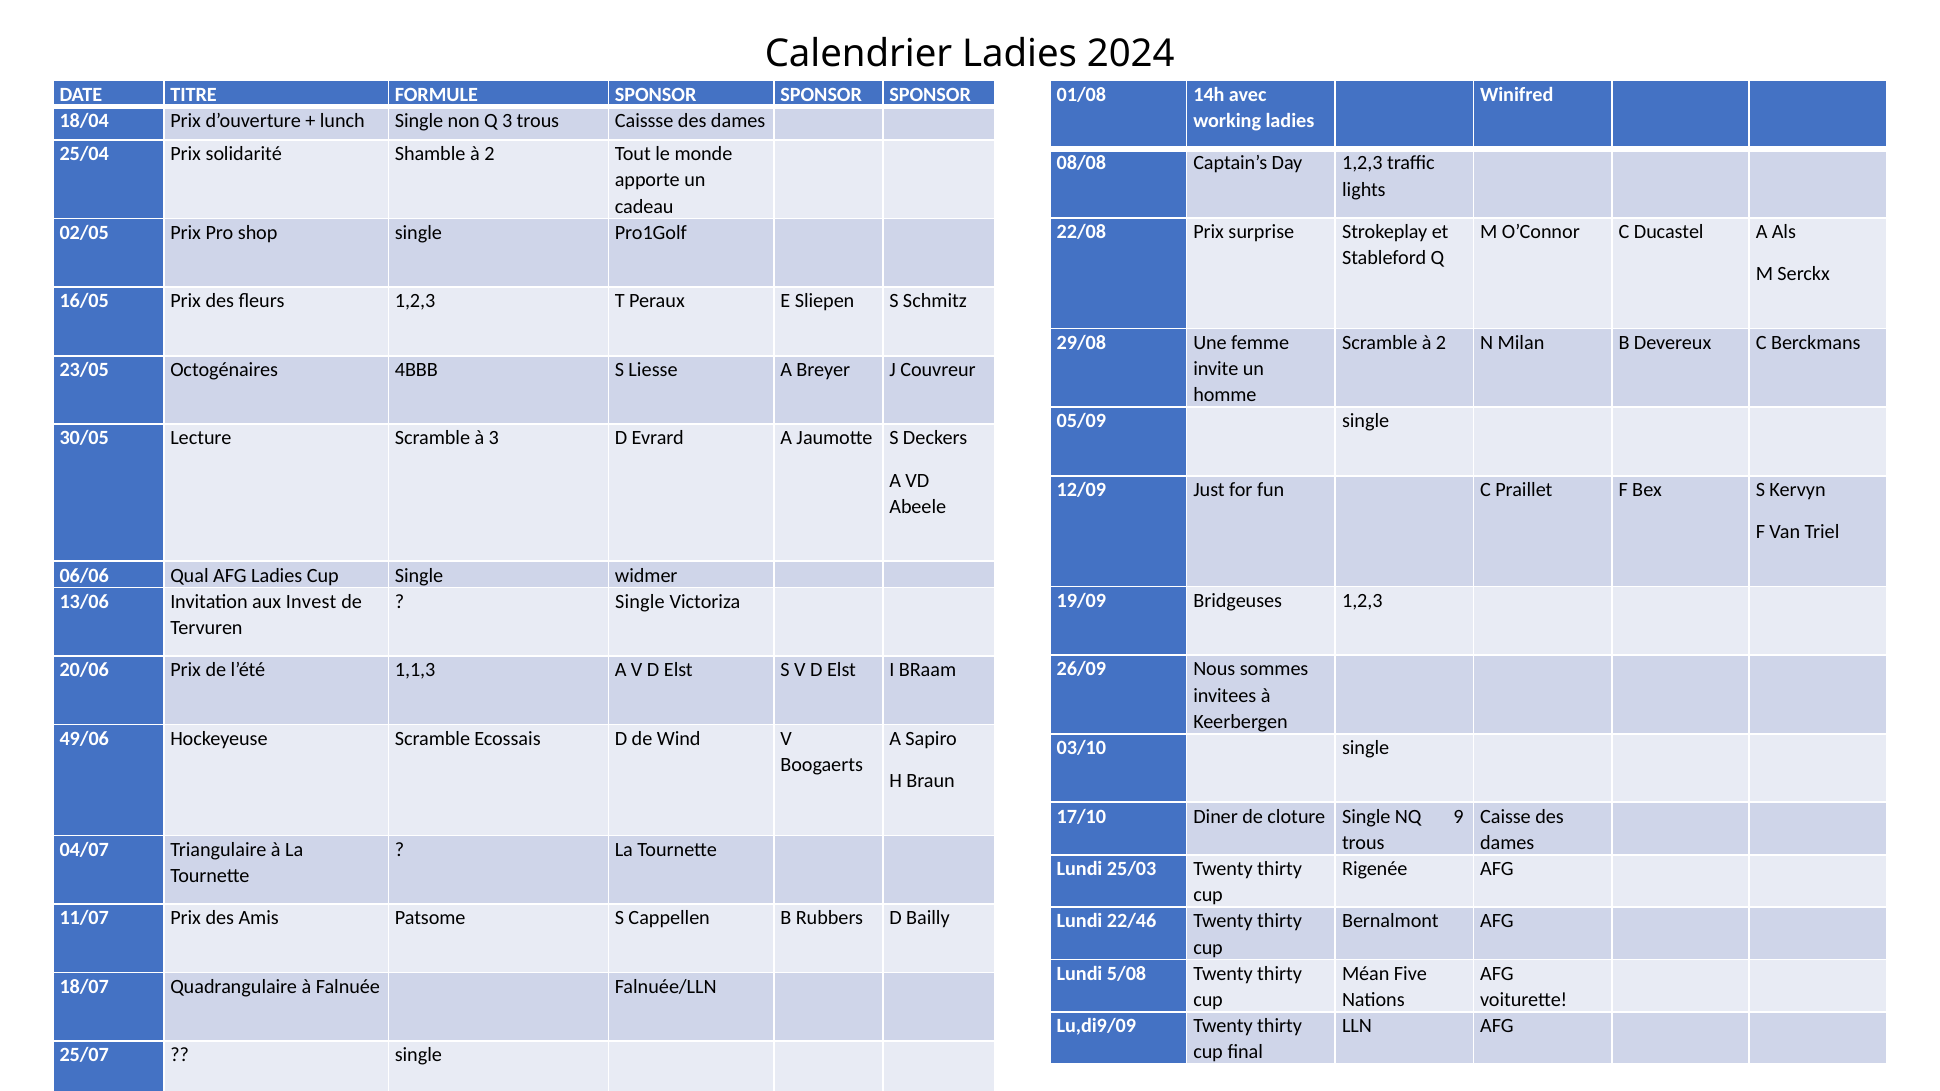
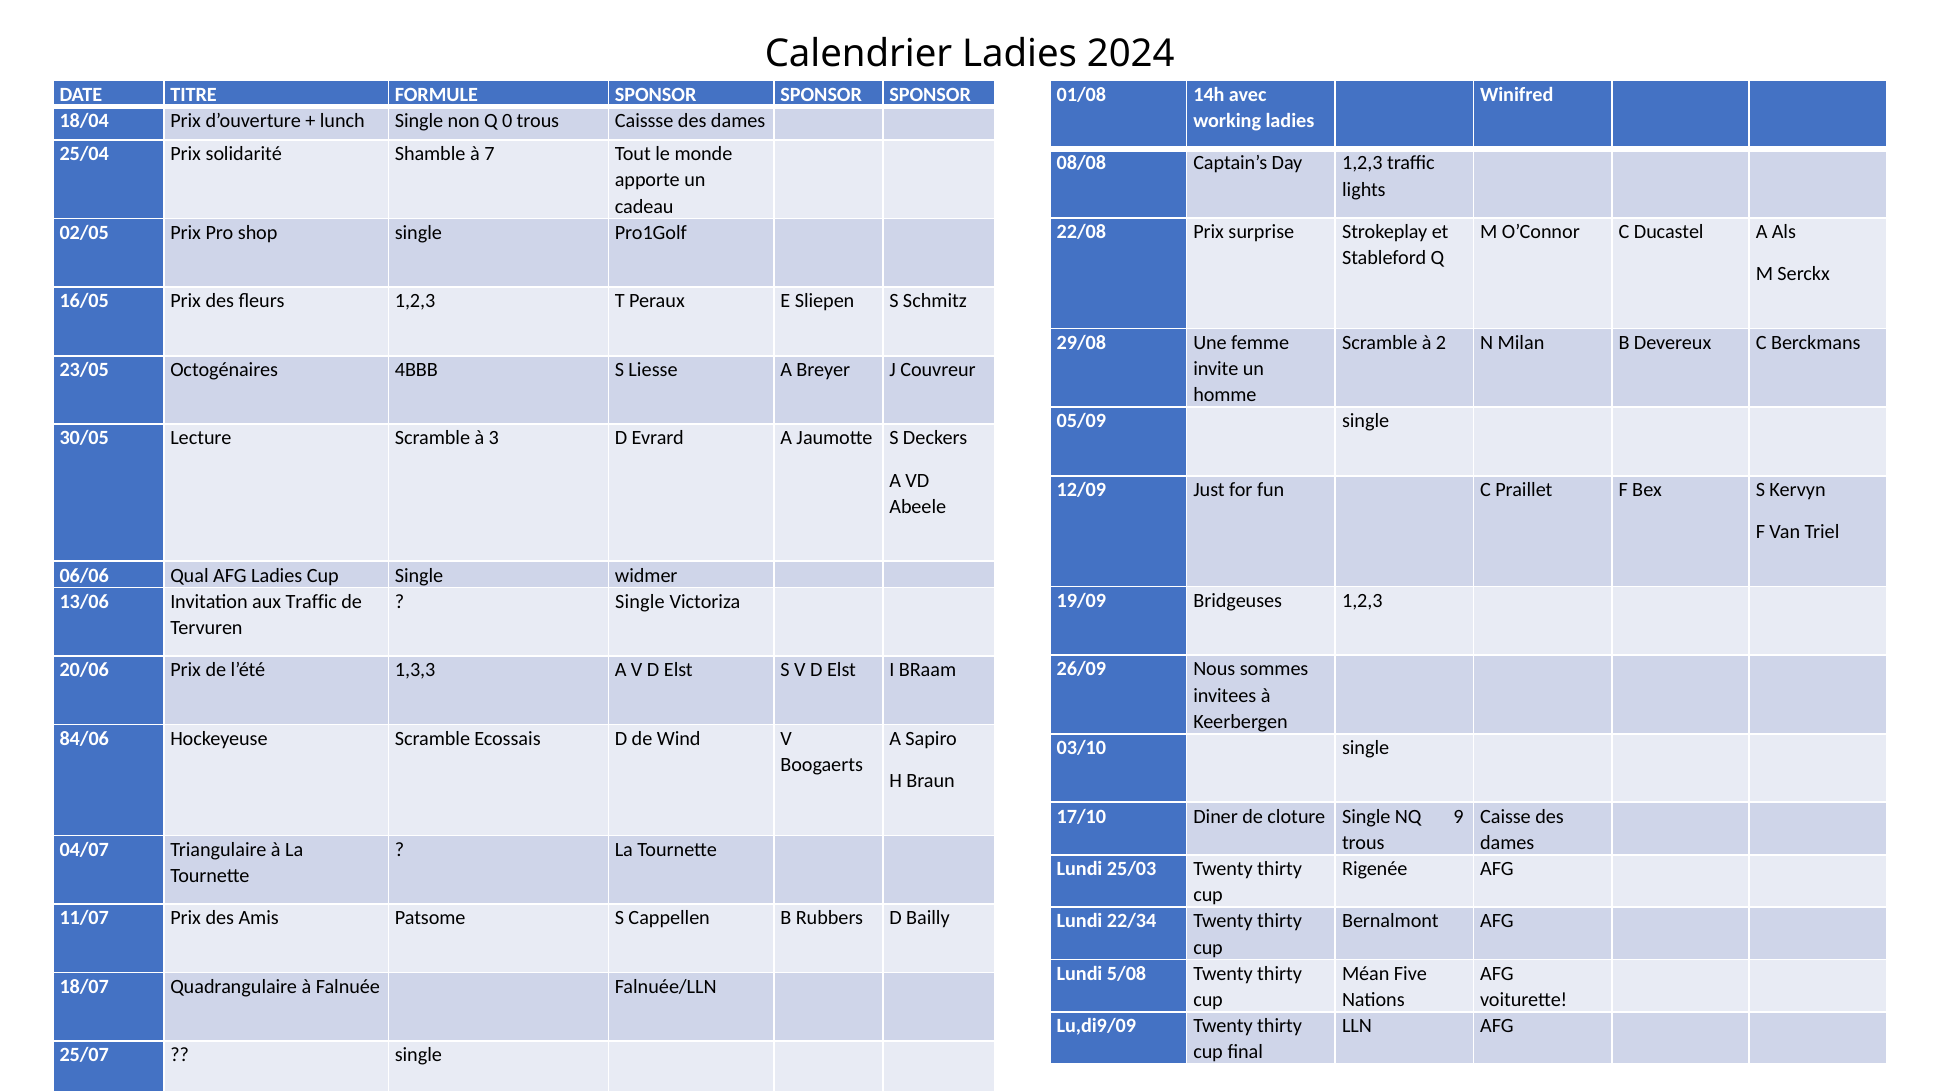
Q 3: 3 -> 0 (507, 121)
Shamble à 2: 2 -> 7 (489, 154)
aux Invest: Invest -> Traffic (311, 602)
1,1,3: 1,1,3 -> 1,3,3 (415, 670)
49/06: 49/06 -> 84/06 (84, 739)
22/46: 22/46 -> 22/34 (1132, 921)
